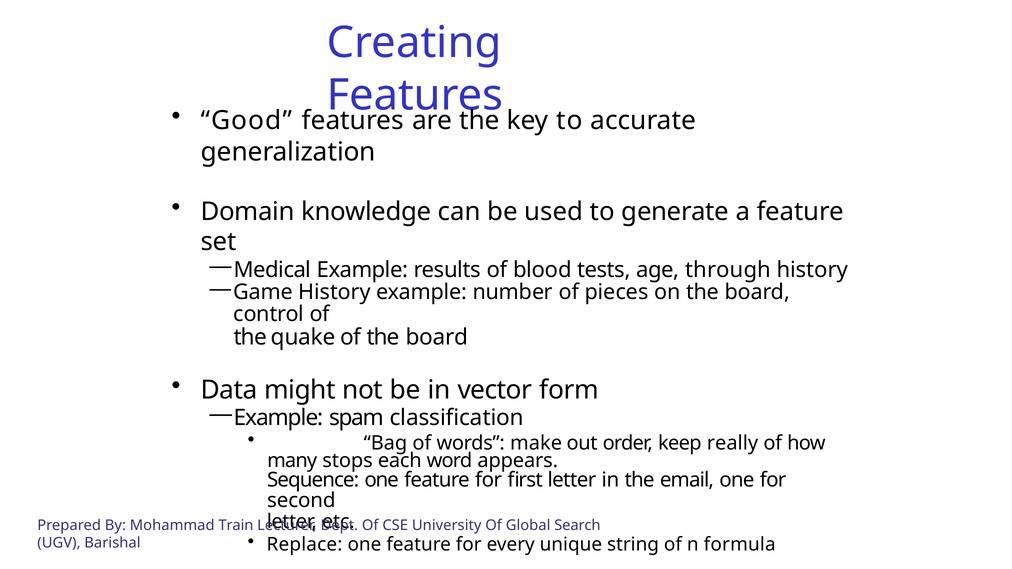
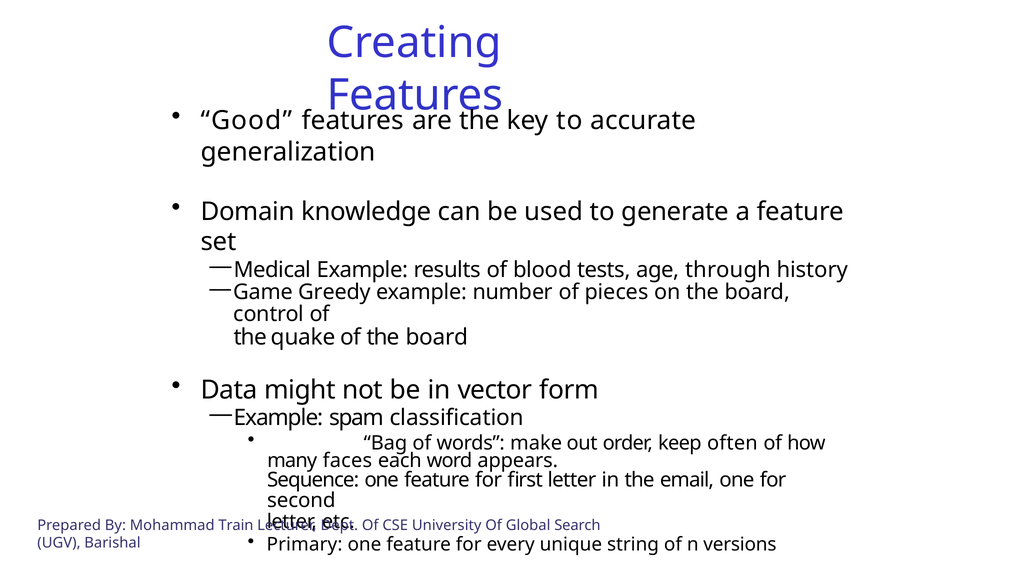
Game History: History -> Greedy (335, 292)
really: really -> often (732, 443)
stops: stops -> faces (347, 461)
Replace: Replace -> Primary (305, 545)
formula: formula -> versions (740, 545)
